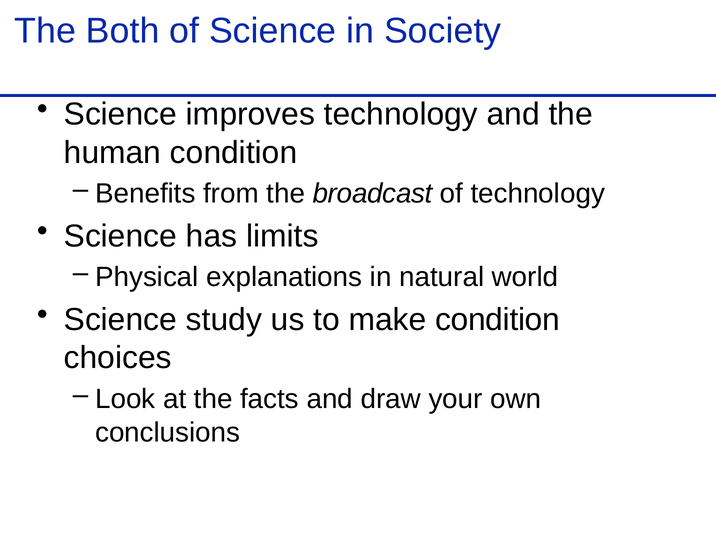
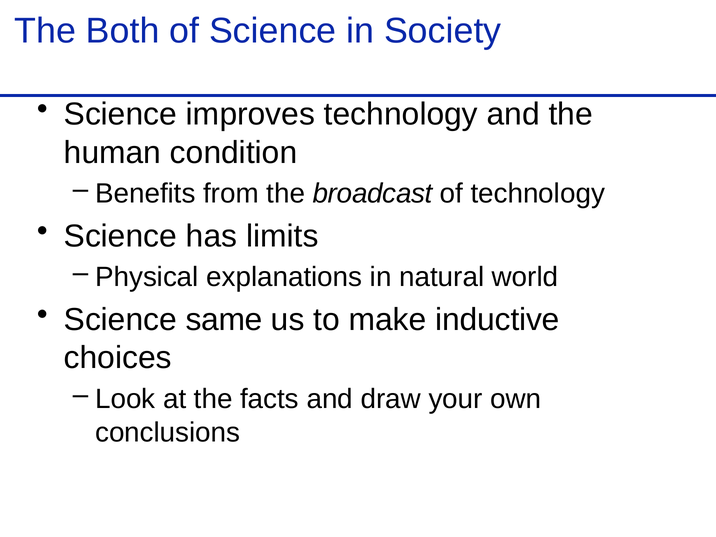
study: study -> same (224, 320)
make condition: condition -> inductive (497, 320)
